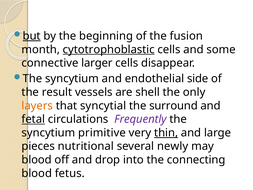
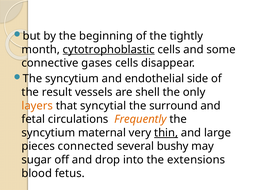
but underline: present -> none (32, 36)
fusion: fusion -> tightly (186, 36)
larger: larger -> gases (97, 63)
fetal underline: present -> none (33, 119)
Frequently colour: purple -> orange (140, 119)
primitive: primitive -> maternal (102, 133)
nutritional: nutritional -> connected (86, 146)
newly: newly -> bushy (173, 146)
blood: blood -> sugar (37, 160)
connecting: connecting -> extensions (196, 160)
